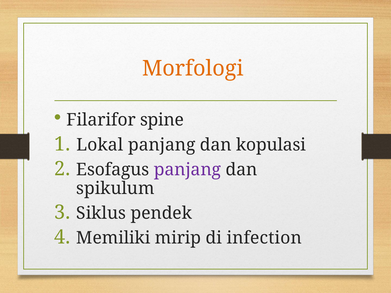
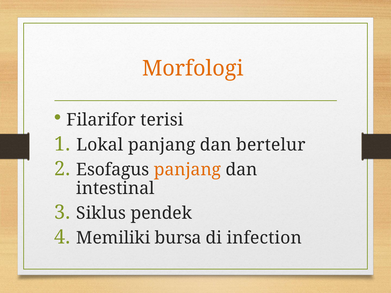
spine: spine -> terisi (162, 120)
kopulasi: kopulasi -> bertelur (271, 145)
panjang colour: purple -> orange (187, 170)
spikulum: spikulum -> intestinal (115, 189)
mirip: mirip -> bursa (178, 238)
